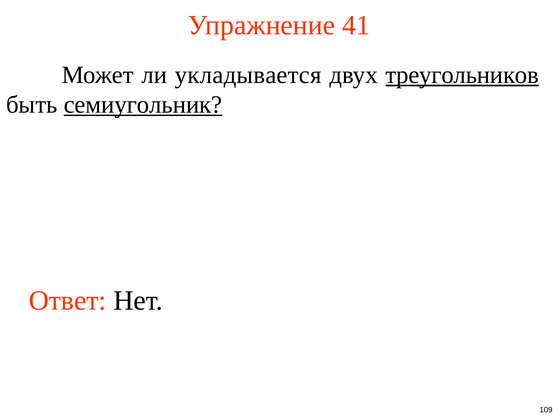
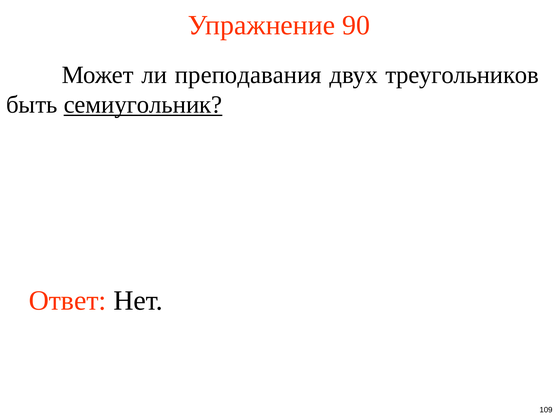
41: 41 -> 90 (356, 25)
укладывается: укладывается -> преподавания (248, 75)
треугольников underline: present -> none (462, 75)
